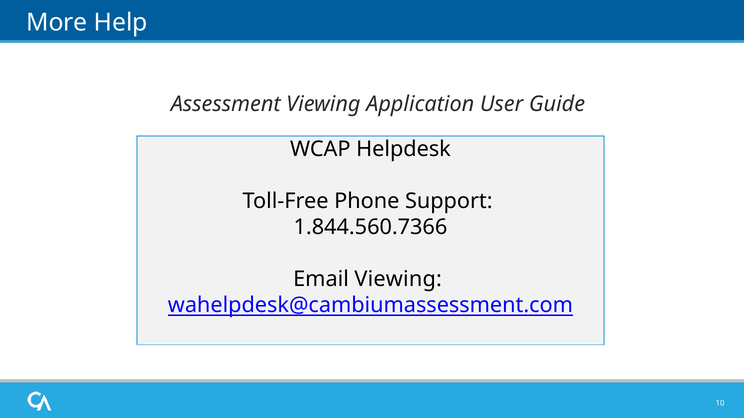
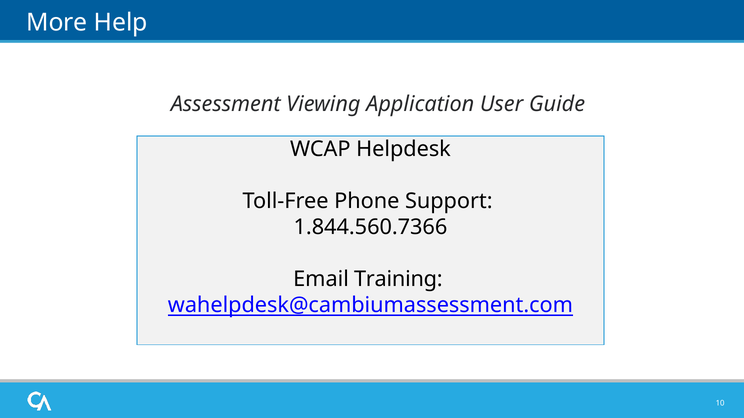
Email Viewing: Viewing -> Training (398, 280)
